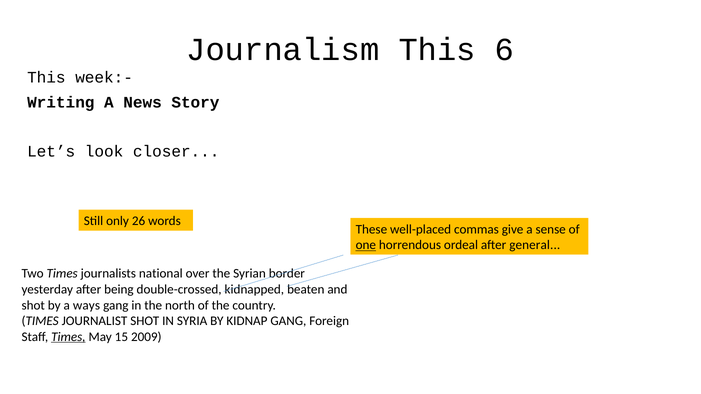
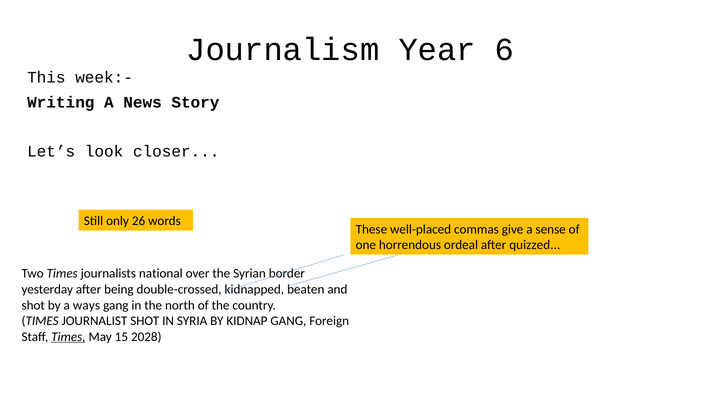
Journalism This: This -> Year (437, 50)
one underline: present -> none (366, 245)
general: general -> quizzed (535, 245)
2009: 2009 -> 2028 (146, 337)
